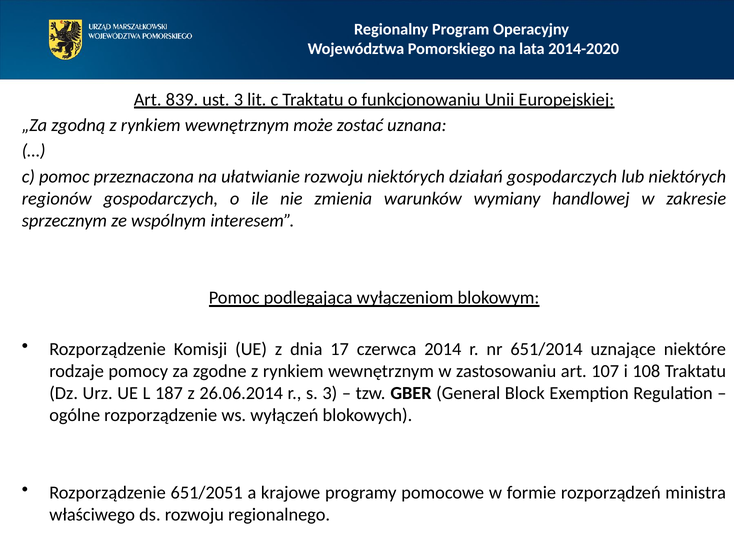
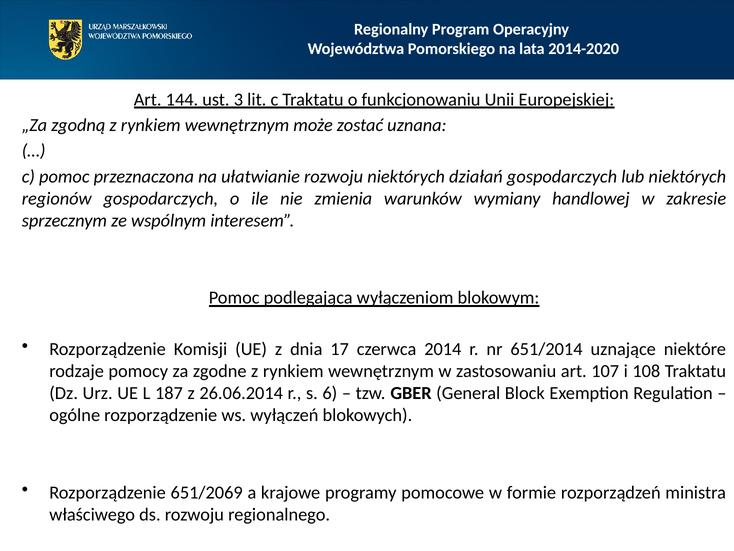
839: 839 -> 144 (182, 99)
s 3: 3 -> 6 (330, 393)
651/2051: 651/2051 -> 651/2069 (207, 492)
